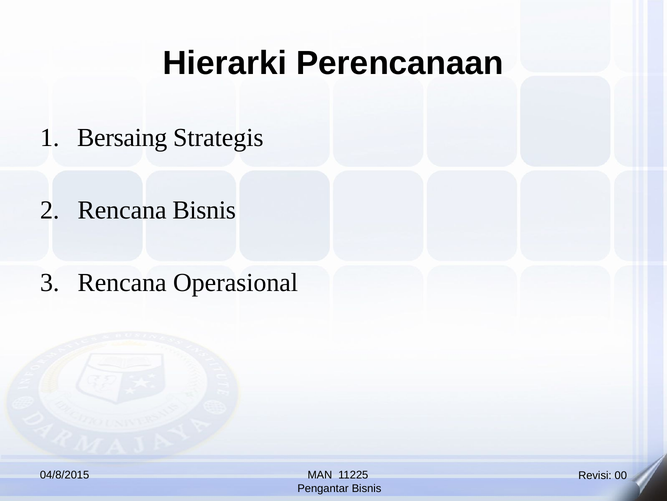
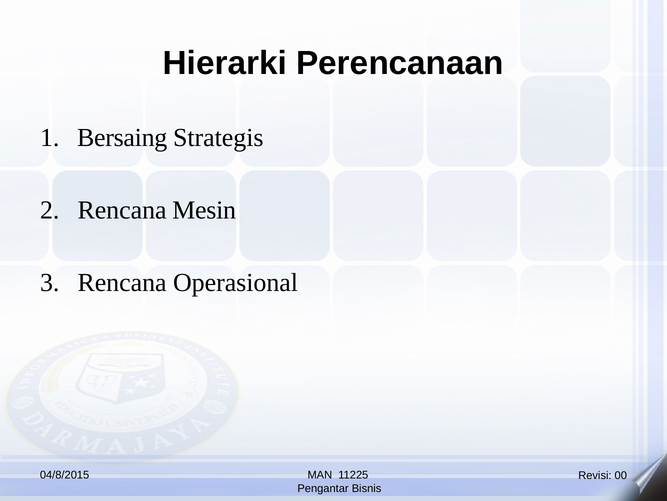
Rencana Bisnis: Bisnis -> Mesin (204, 210)
